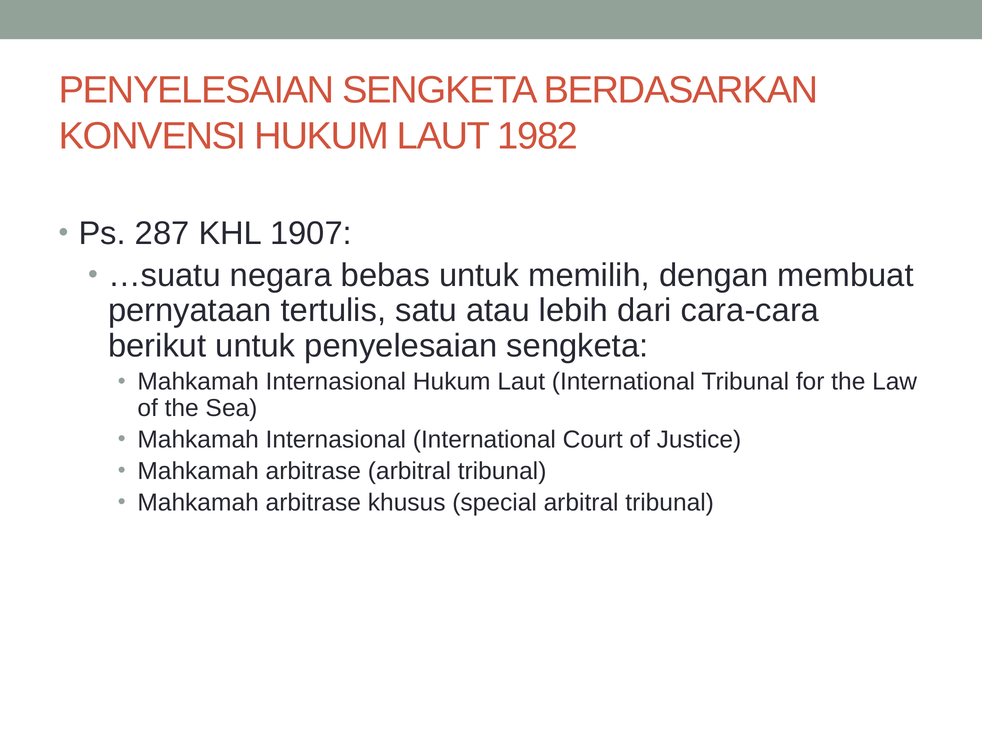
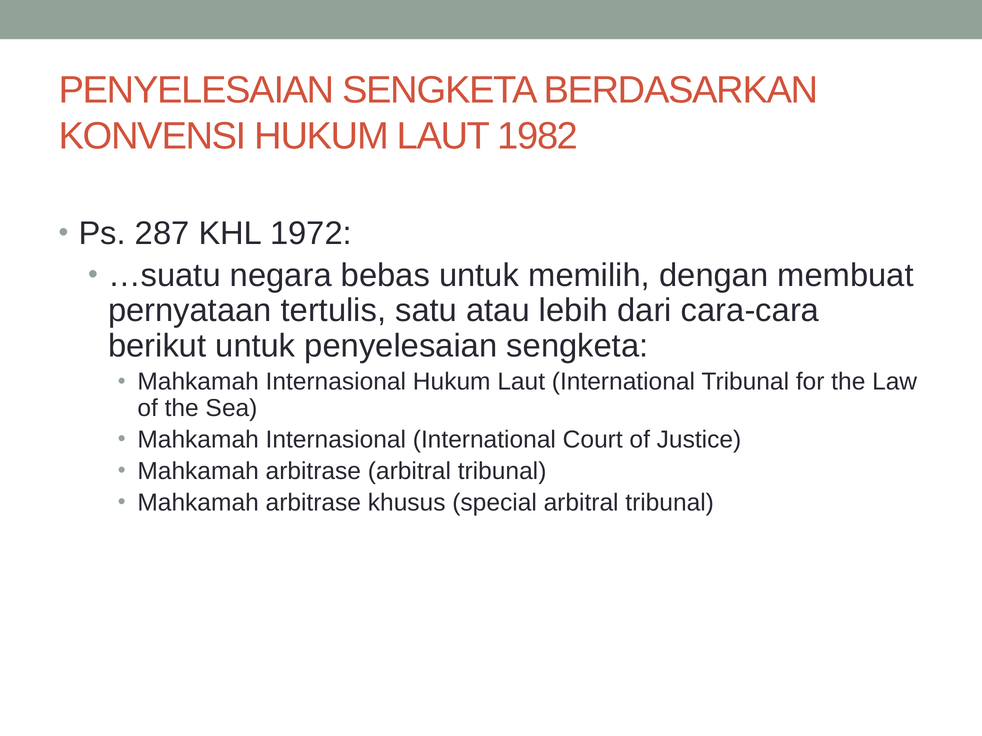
1907: 1907 -> 1972 (311, 234)
